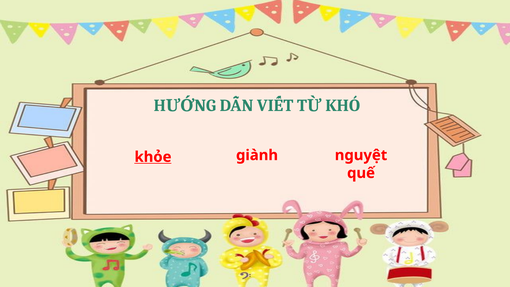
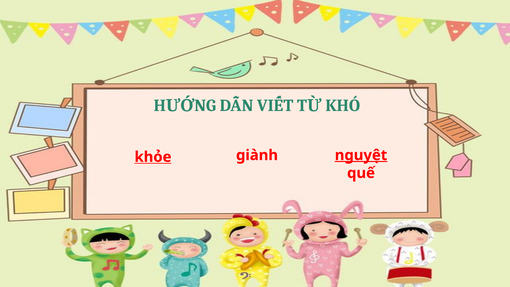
nguyệt underline: none -> present (361, 155)
